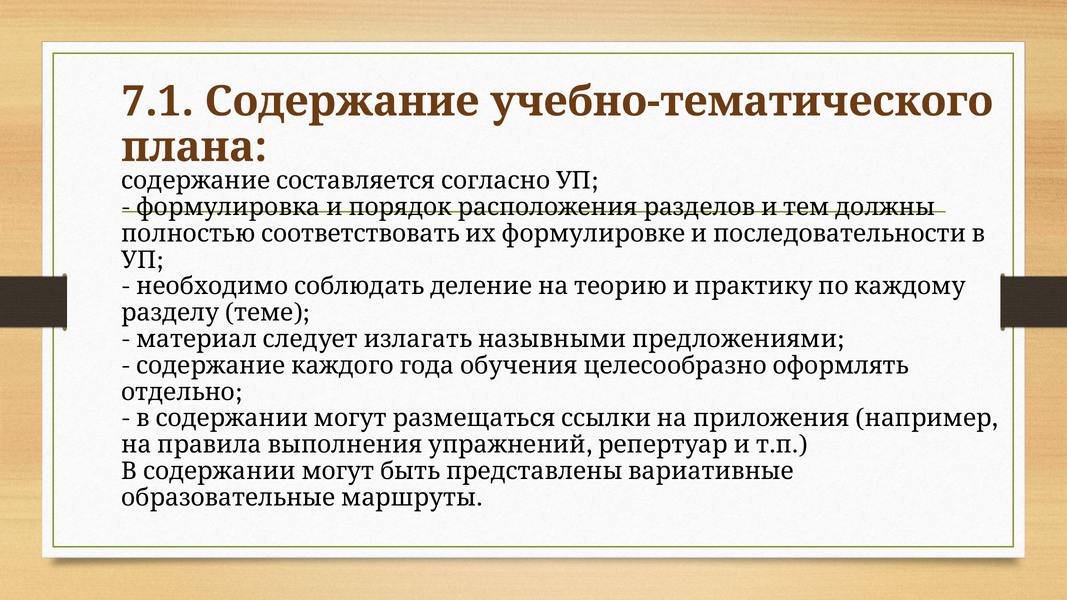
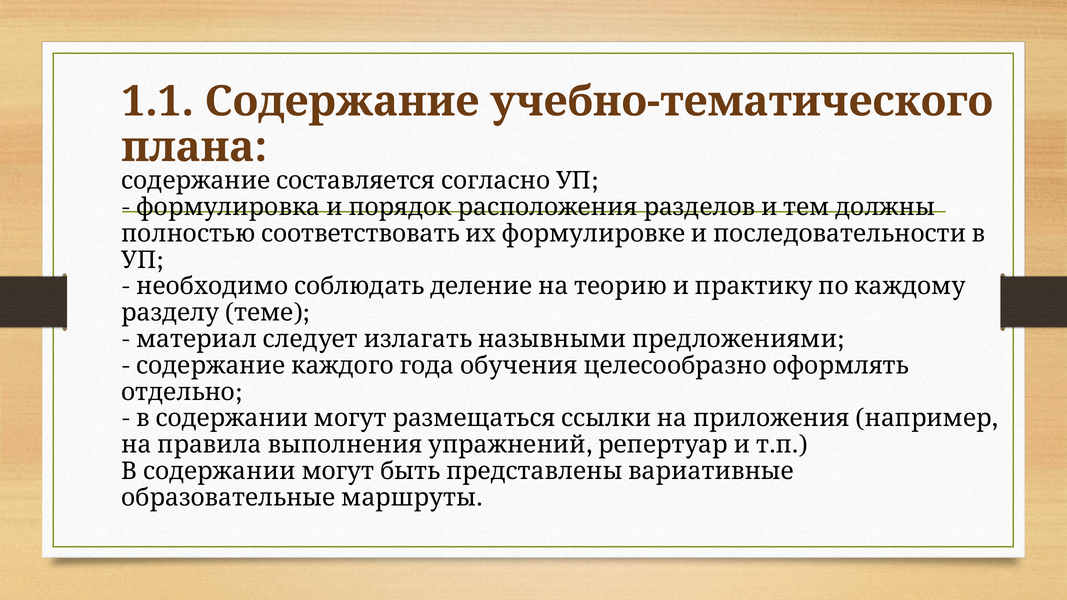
7.1: 7.1 -> 1.1 (158, 102)
